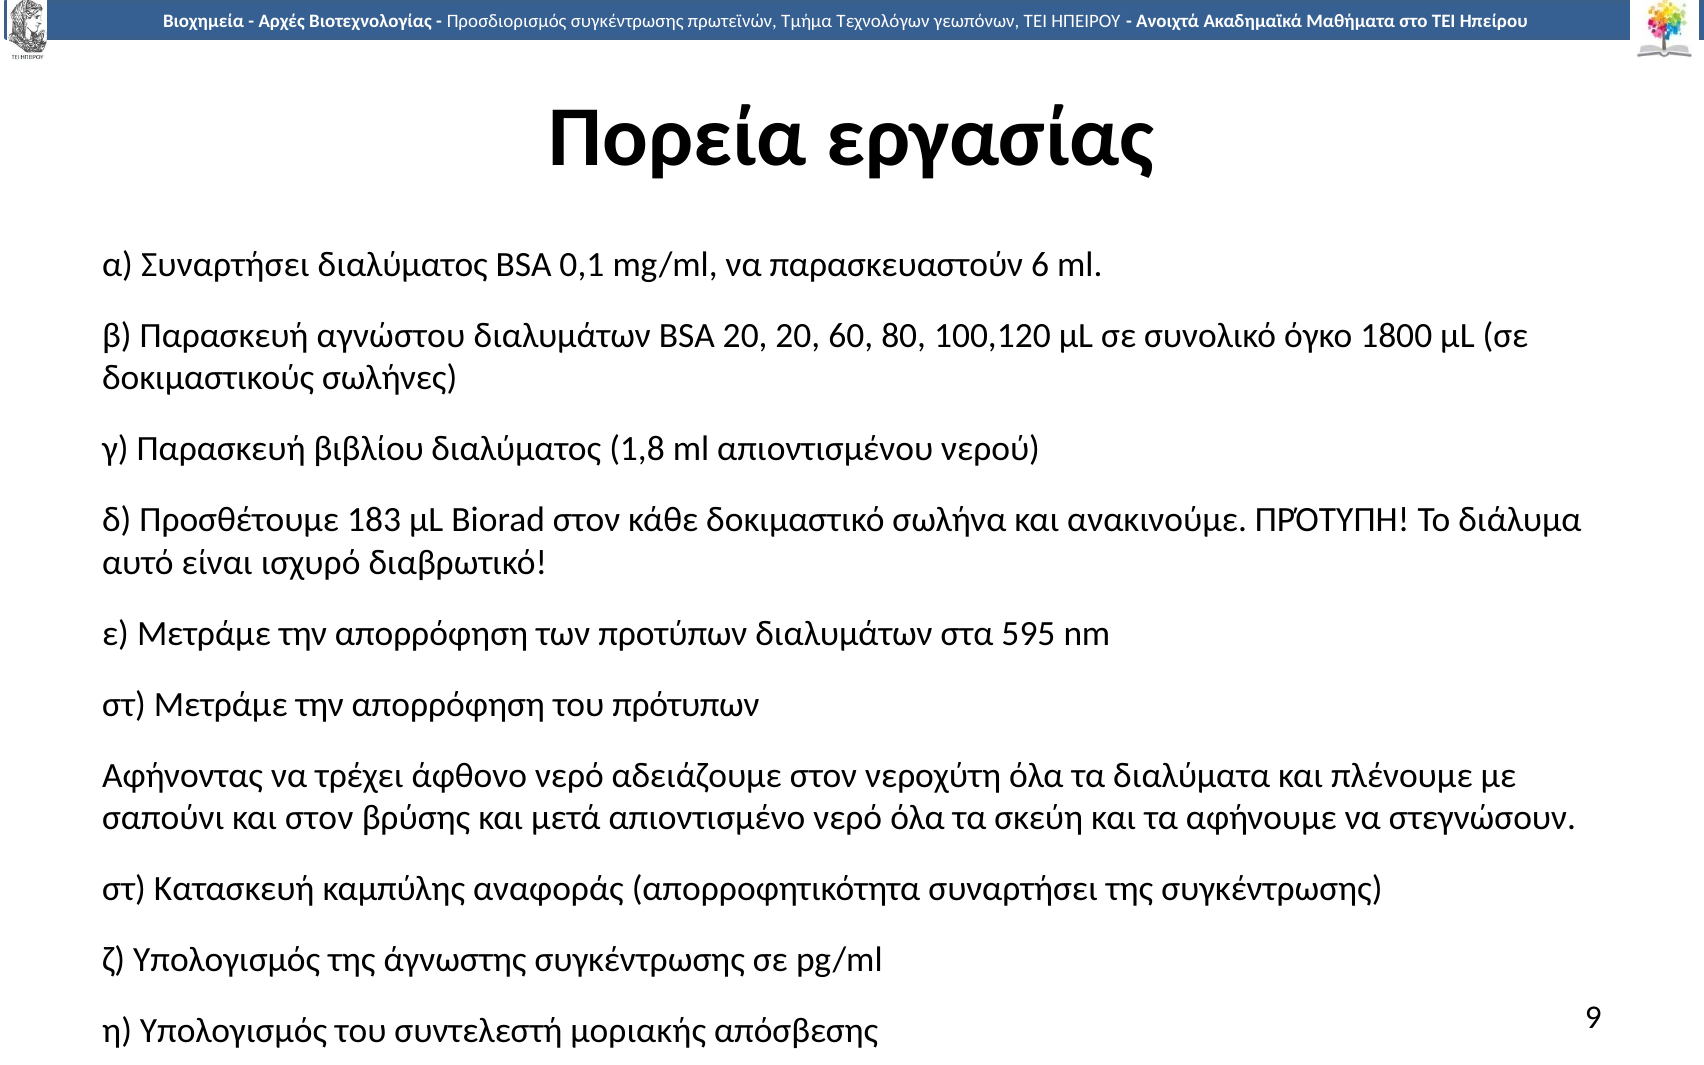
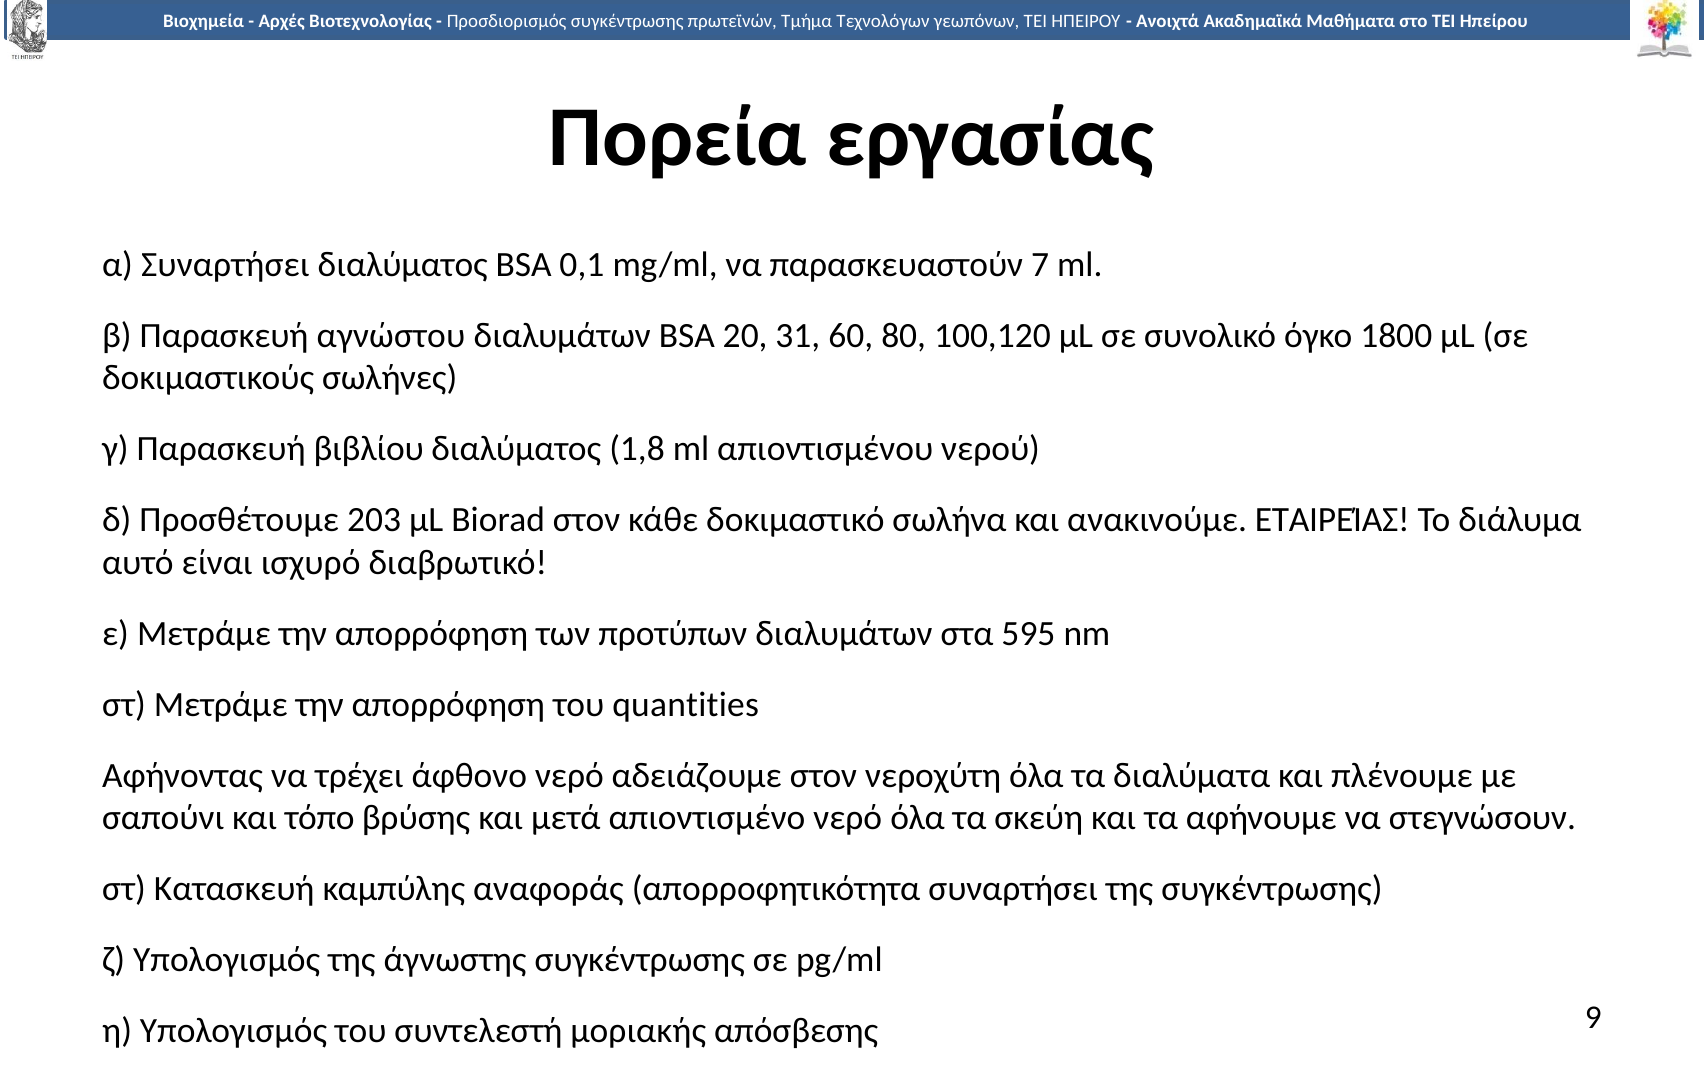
6: 6 -> 7 (1040, 264)
20 20: 20 -> 31 (798, 335)
183: 183 -> 203 (374, 520)
ΠΡΌΤΥΠΗ: ΠΡΌΤΥΠΗ -> ΕΤΑΙΡΕΊΑΣ (1332, 520)
πρότυπων: πρότυπων -> quantities (686, 705)
και στον: στον -> τόπο (320, 818)
